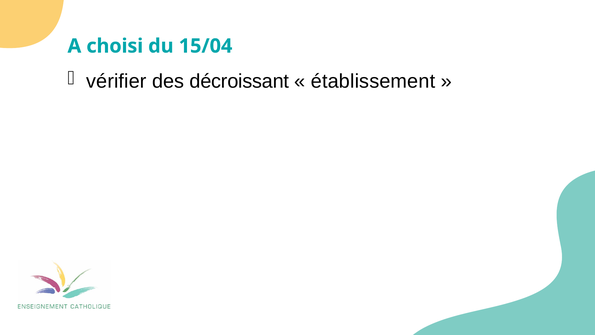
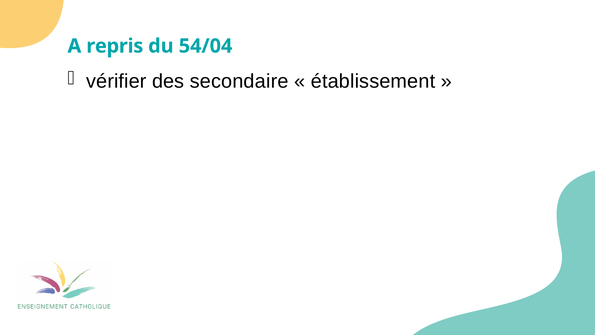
choisi: choisi -> repris (115, 46)
15/04: 15/04 -> 54/04 (206, 46)
décroissant: décroissant -> secondaire (239, 81)
